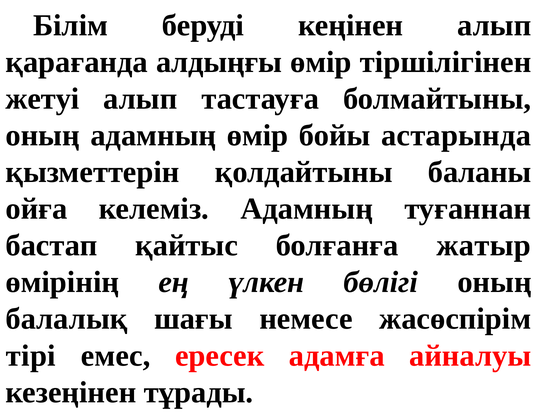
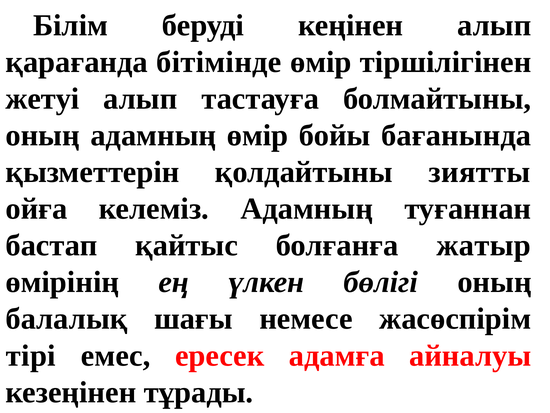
алдыңғы: алдыңғы -> бітімінде (219, 62)
астарында: астарында -> бағанында (456, 135)
баланы: баланы -> зиятты (479, 172)
